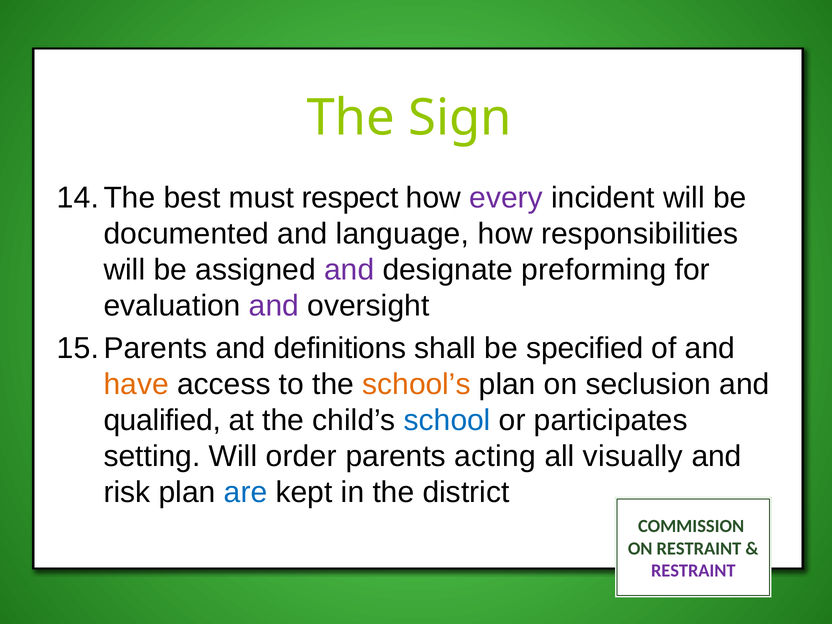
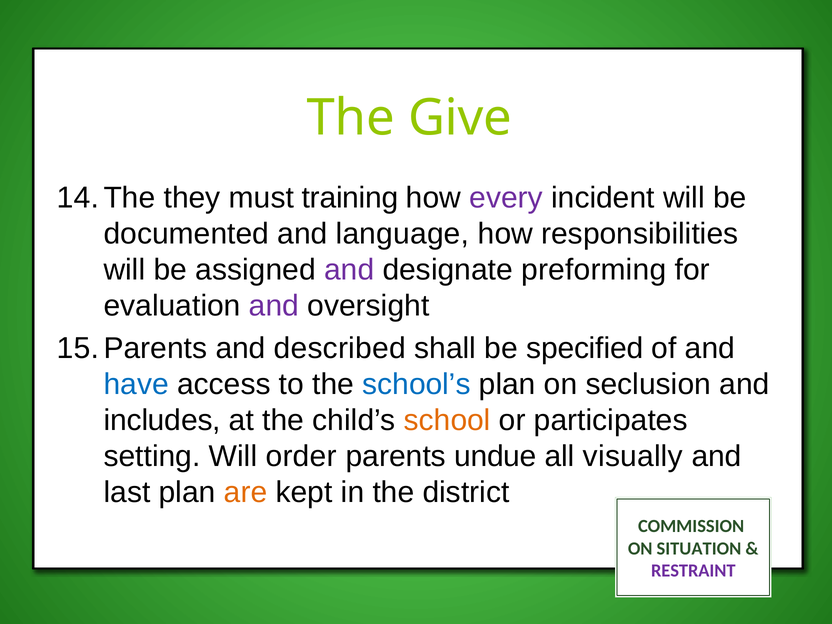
Sign: Sign -> Give (460, 118)
best: best -> they (192, 198)
respect: respect -> training (350, 198)
definitions: definitions -> described (340, 348)
have colour: orange -> blue (136, 384)
school’s colour: orange -> blue (417, 384)
qualified: qualified -> includes (162, 420)
school colour: blue -> orange (447, 420)
acting: acting -> undue (495, 456)
risk: risk -> last (127, 492)
are colour: blue -> orange (246, 492)
ON RESTRAINT: RESTRAINT -> SITUATION (699, 549)
